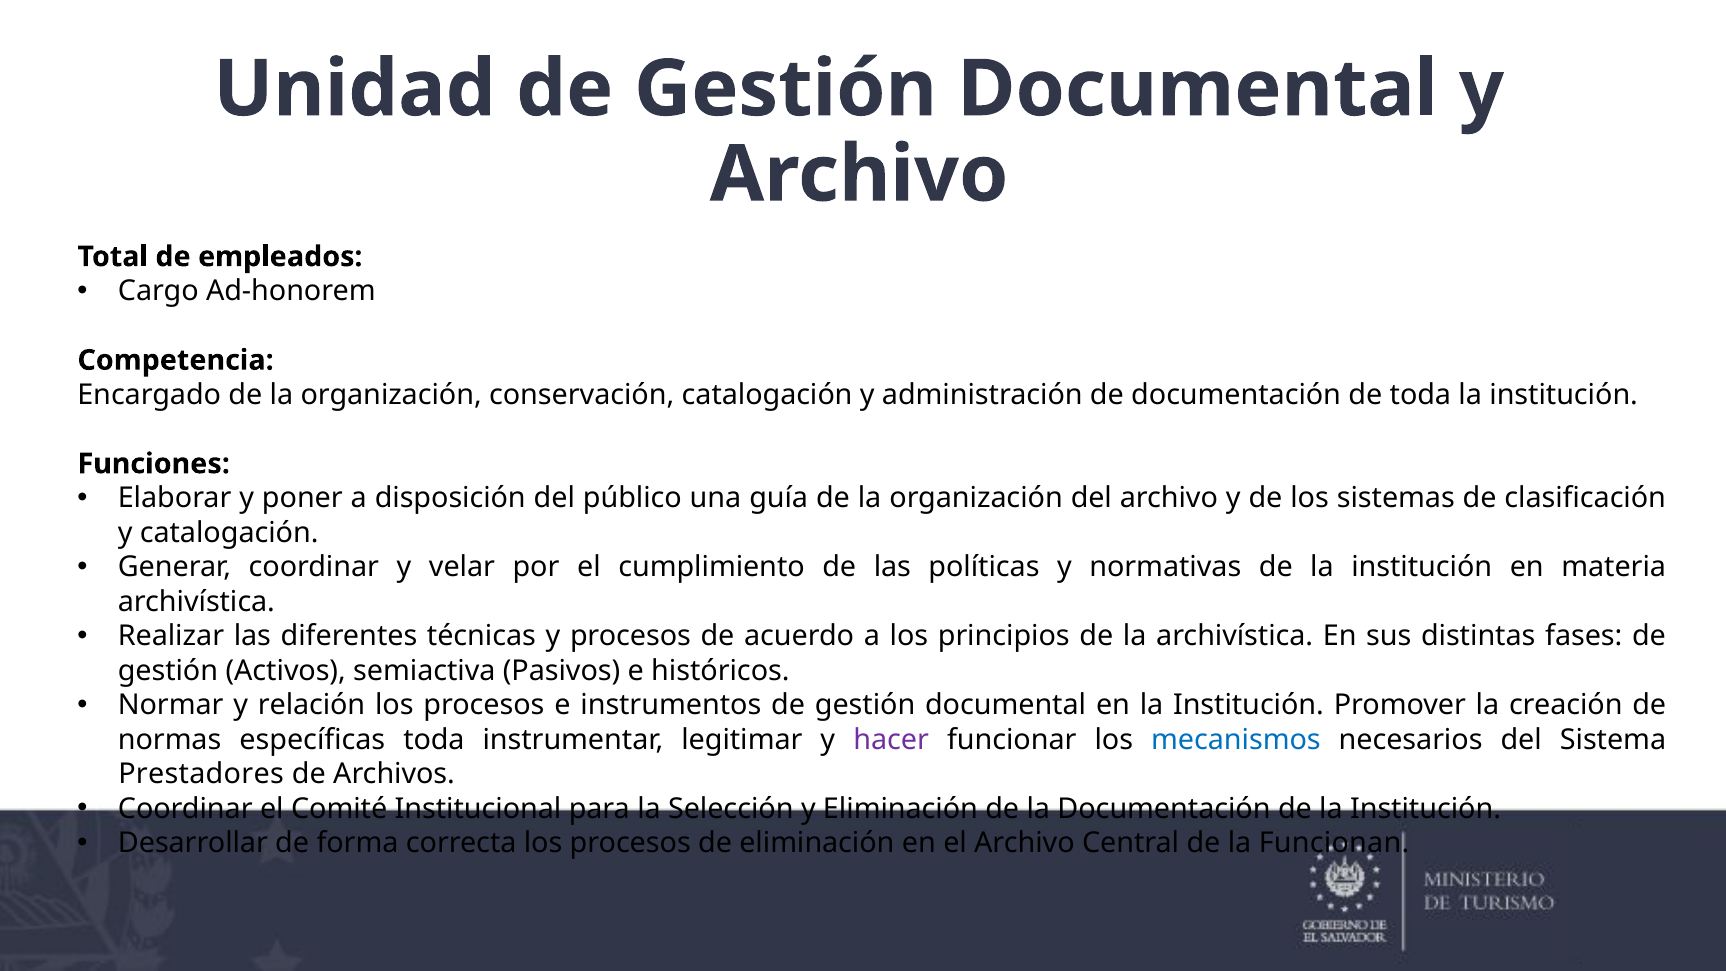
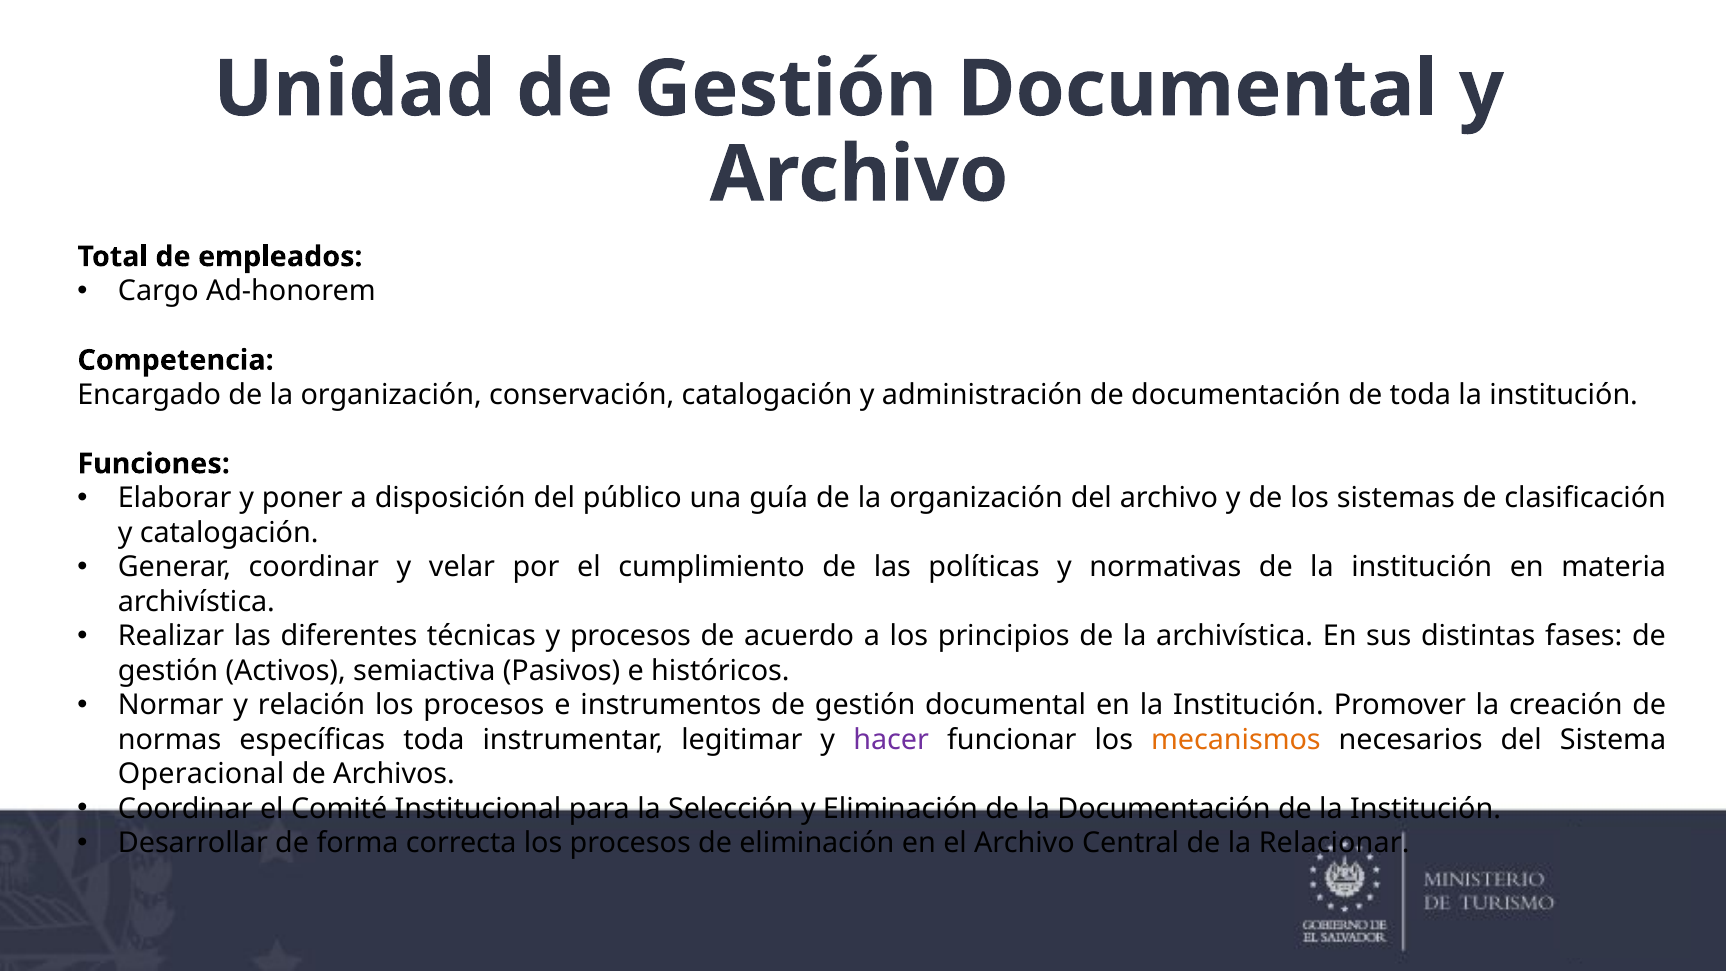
mecanismos colour: blue -> orange (1236, 740)
Prestadores: Prestadores -> Operacional (201, 774)
Funcionan: Funcionan -> Relacionar (1334, 843)
